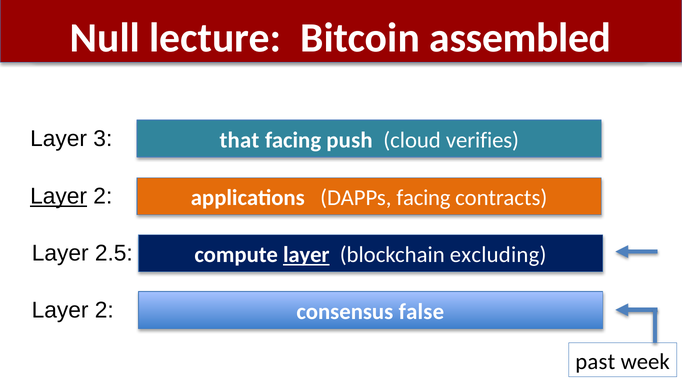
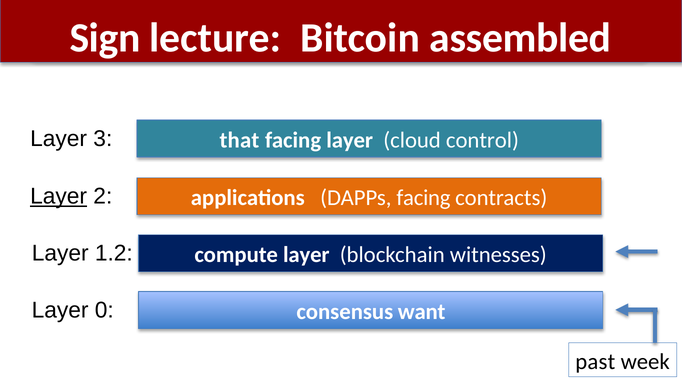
Null: Null -> Sign (105, 38)
facing push: push -> layer (350, 140)
verifies: verifies -> control (482, 140)
2.5: 2.5 -> 1.2 (114, 253)
layer underline: present -> none (306, 255)
excluding: excluding -> witnesses (498, 255)
2: 2 -> 0 (104, 310)
false: false -> want (422, 311)
